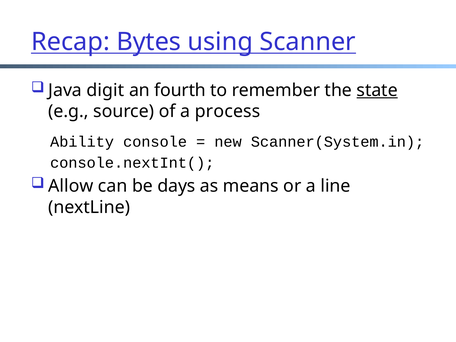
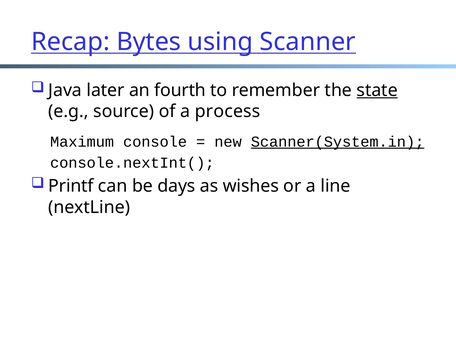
digit: digit -> later (105, 90)
Ability: Ability -> Maximum (82, 142)
Scanner(System.in underline: none -> present (338, 142)
Allow: Allow -> Printf (71, 186)
means: means -> wishes (251, 186)
